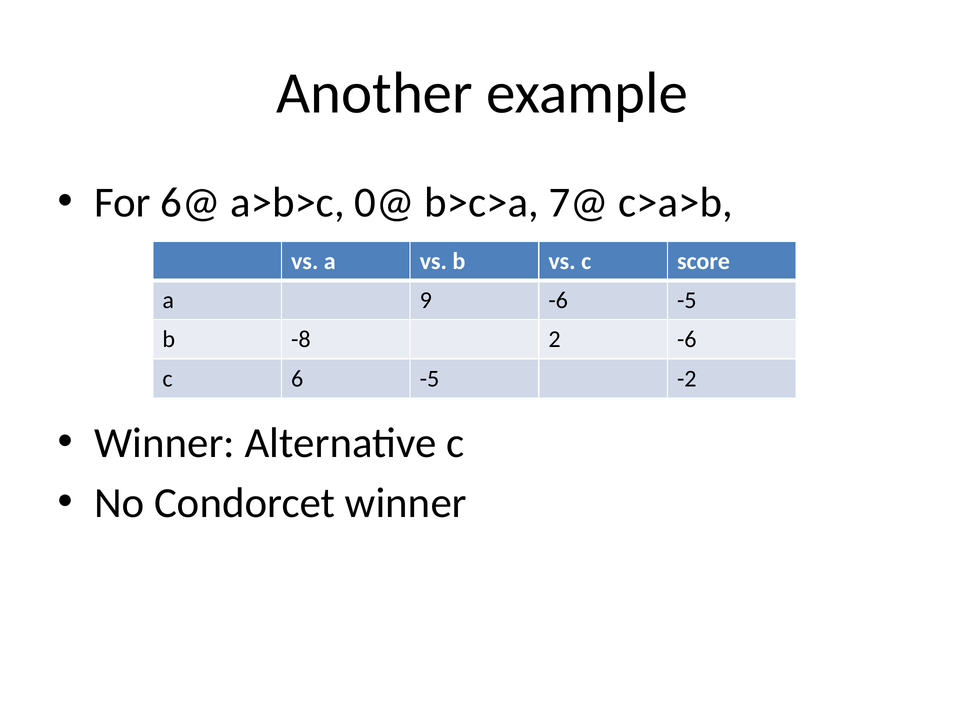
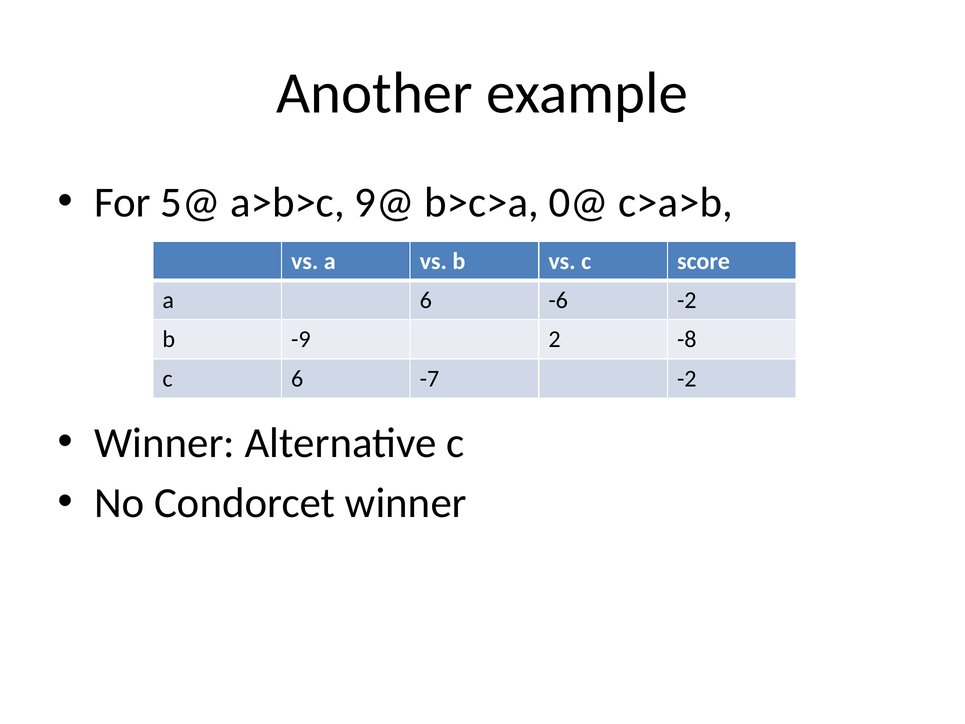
6@: 6@ -> 5@ (190, 202)
0@: 0@ -> 9@ (384, 202)
7@: 7@ -> 0@ (579, 202)
a 9: 9 -> 6 (426, 300)
-6 -5: -5 -> -2 (687, 300)
-8: -8 -> -9 (301, 339)
2 -6: -6 -> -8 (687, 339)
6 -5: -5 -> -7 (430, 378)
